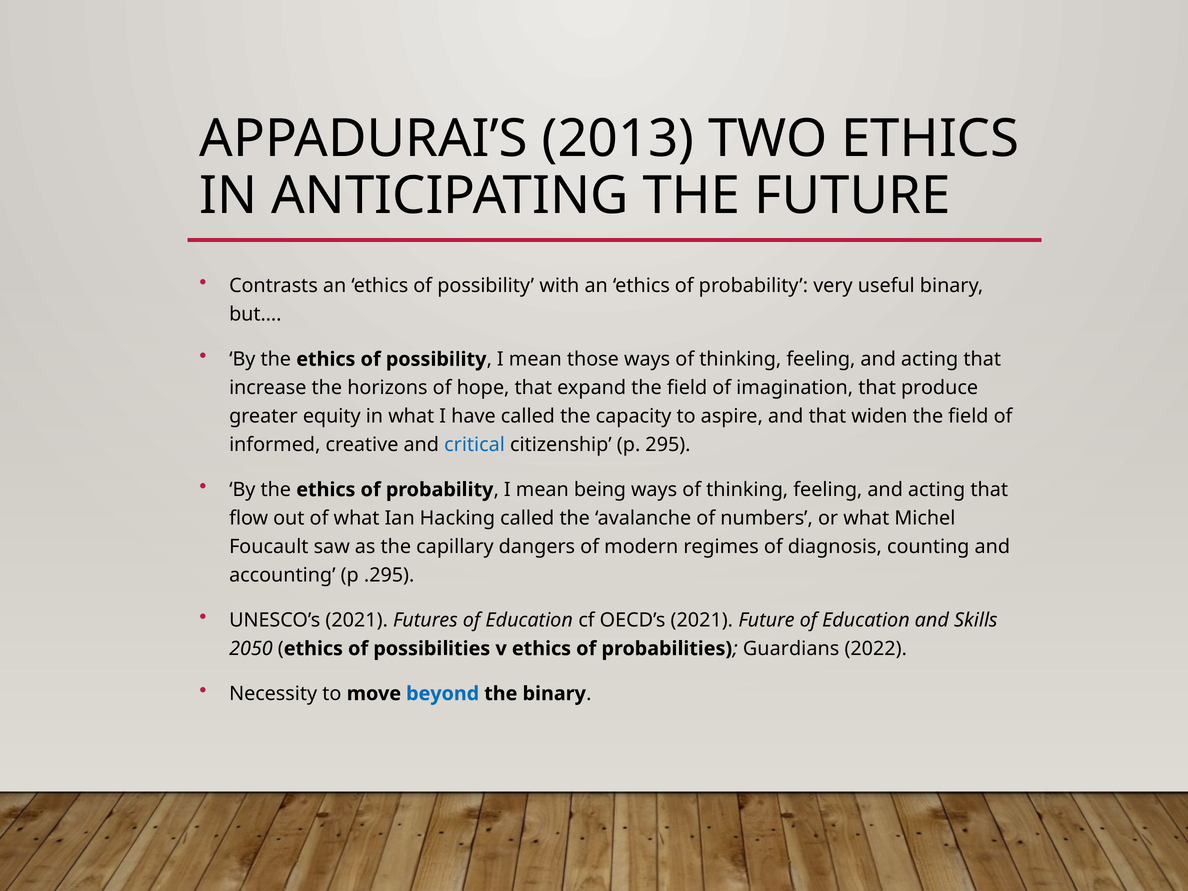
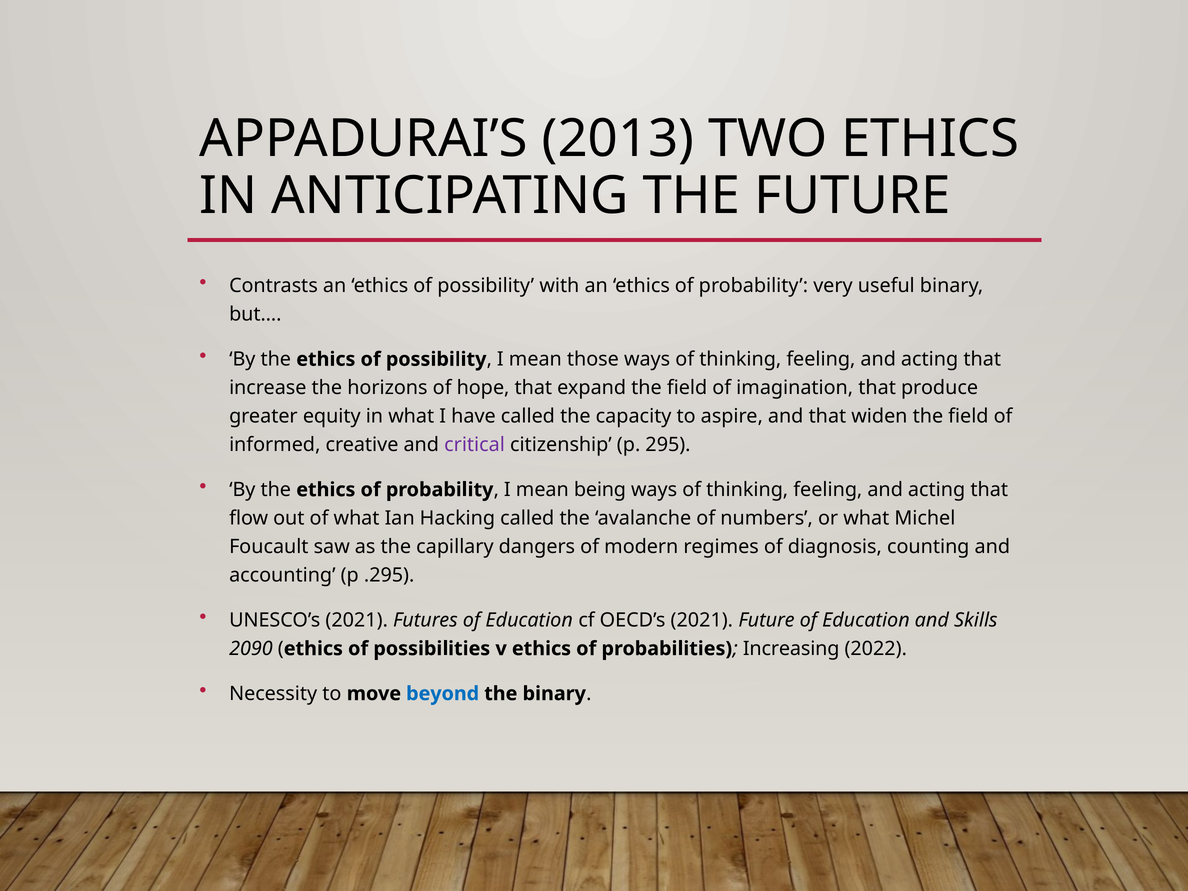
critical colour: blue -> purple (475, 445)
2050: 2050 -> 2090 (251, 649)
Guardians: Guardians -> Increasing (791, 649)
